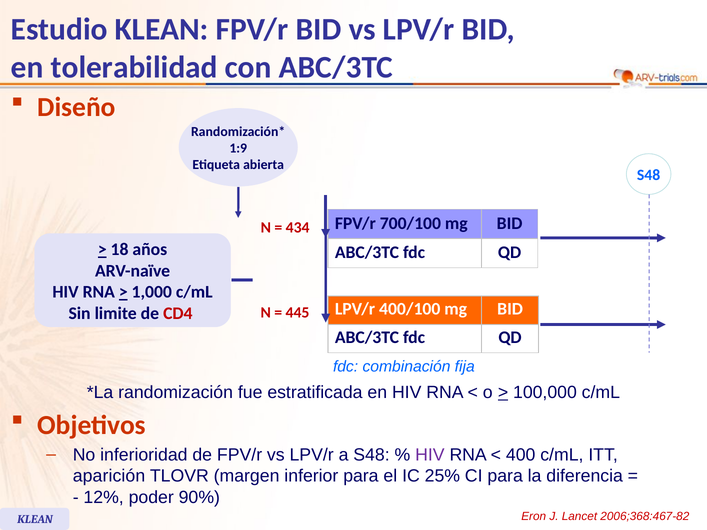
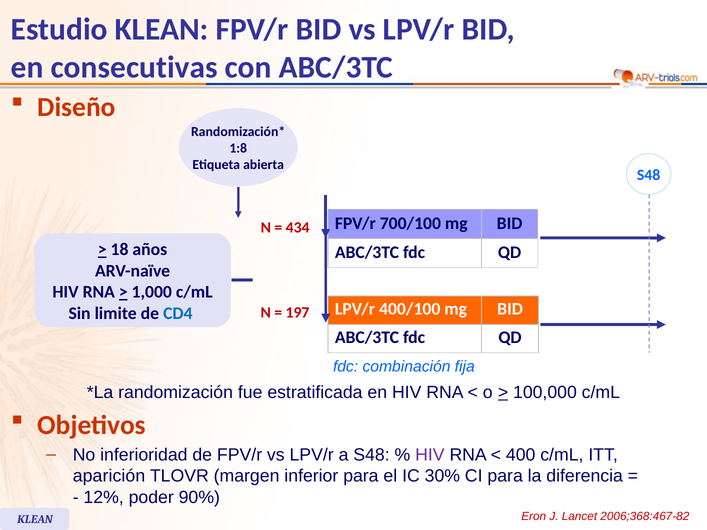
tolerabilidad: tolerabilidad -> consecutivas (134, 67)
1:9: 1:9 -> 1:8 (238, 148)
445: 445 -> 197 (297, 312)
CD4 colour: red -> blue (178, 313)
25%: 25% -> 30% (442, 476)
